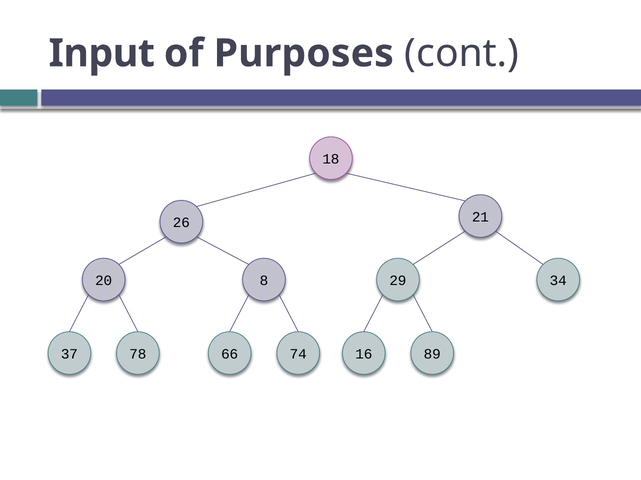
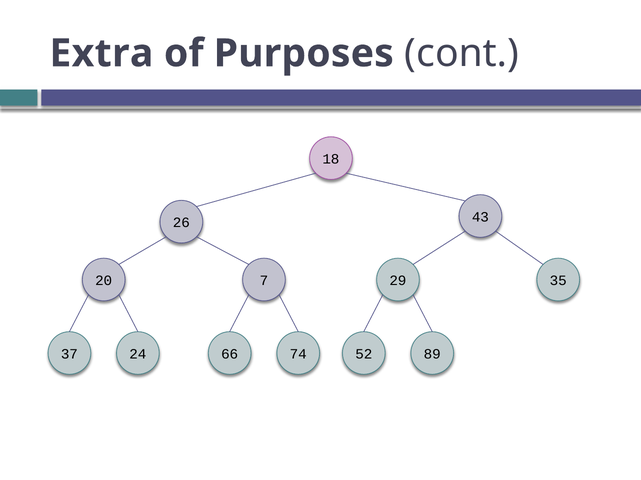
Input: Input -> Extra (101, 53)
21: 21 -> 43 (480, 217)
8: 8 -> 7 (264, 281)
34: 34 -> 35 (558, 281)
78: 78 -> 24 (138, 355)
16: 16 -> 52 (364, 355)
